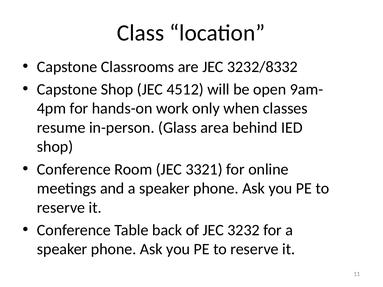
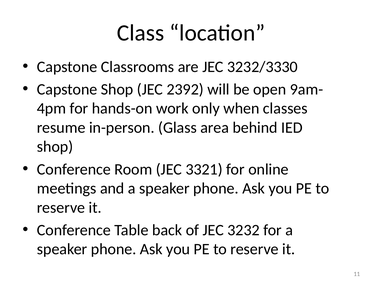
3232/8332: 3232/8332 -> 3232/3330 (262, 67)
4512: 4512 -> 2392 (185, 89)
